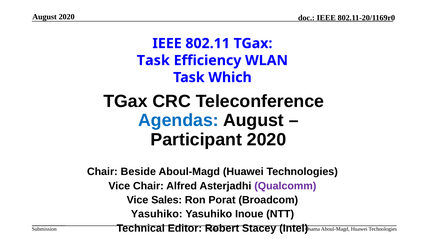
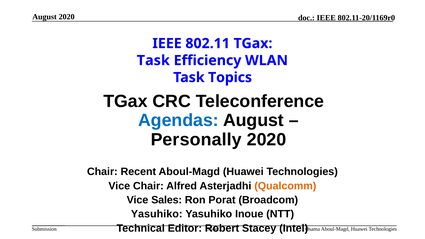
Which: Which -> Topics (230, 77)
Participant: Participant -> Personally (196, 140)
Beside: Beside -> Recent (138, 172)
Qualcomm colour: purple -> orange (285, 186)
